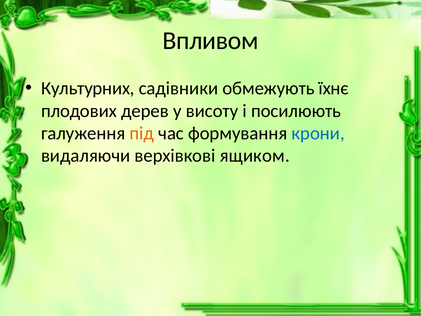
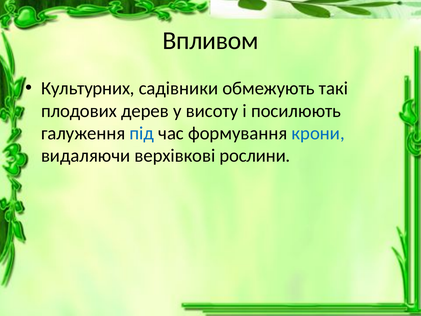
їхнє: їхнє -> такі (334, 88)
під colour: orange -> blue (142, 133)
ящиком: ящиком -> рослини (255, 156)
